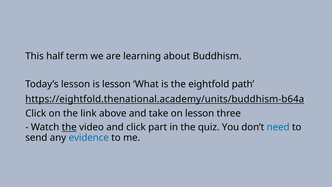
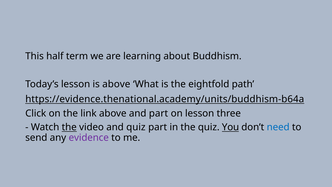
is lesson: lesson -> above (116, 84)
https://eightfold.thenational.academy/units/buddhism-b64a: https://eightfold.thenational.academy/units/buddhism-b64a -> https://evidence.thenational.academy/units/buddhism-b64a (165, 99)
and take: take -> part (159, 113)
and click: click -> quiz (136, 127)
You underline: none -> present (230, 127)
evidence colour: blue -> purple (89, 138)
